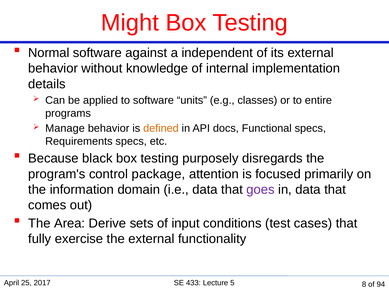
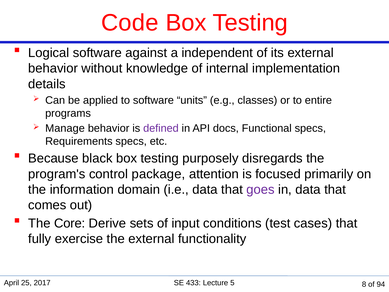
Might: Might -> Code (130, 23)
Normal: Normal -> Logical (49, 53)
defined colour: orange -> purple (161, 128)
Area: Area -> Core (70, 223)
